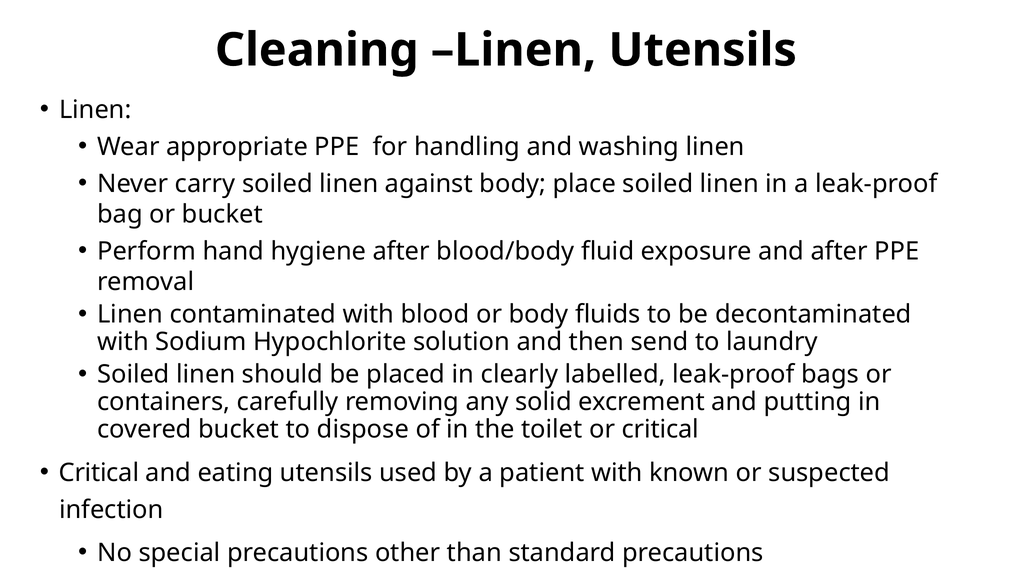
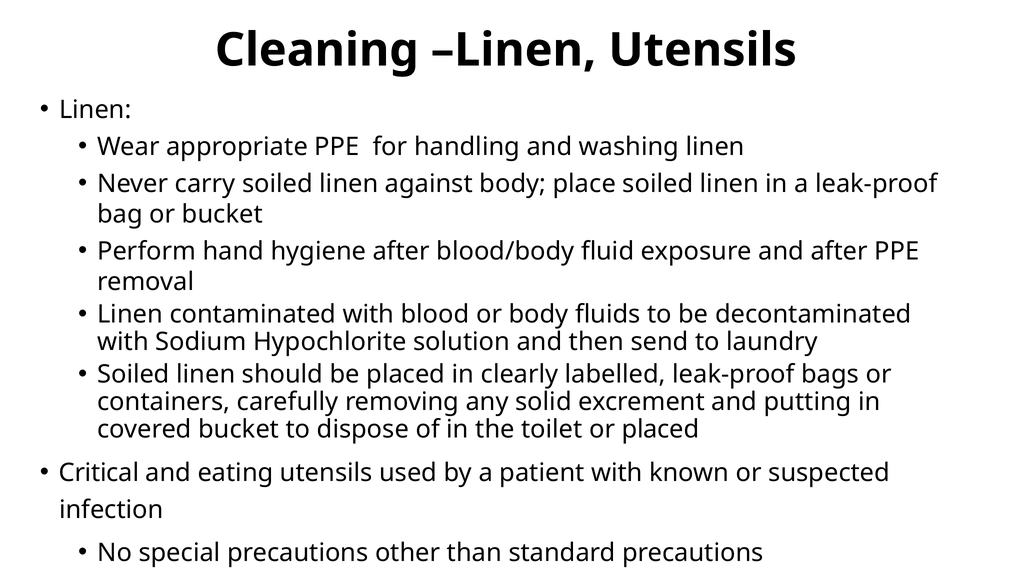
or critical: critical -> placed (660, 430)
